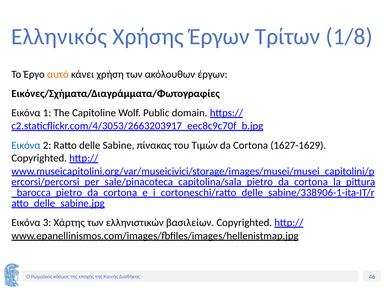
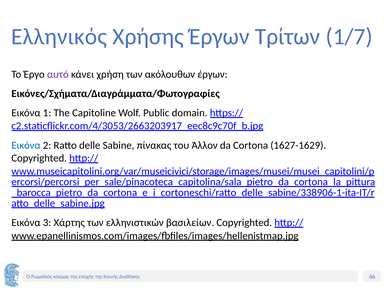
1/8: 1/8 -> 1/7 (349, 37)
αυτό colour: orange -> purple (58, 74)
Τιμών: Τιμών -> Άλλον (205, 145)
